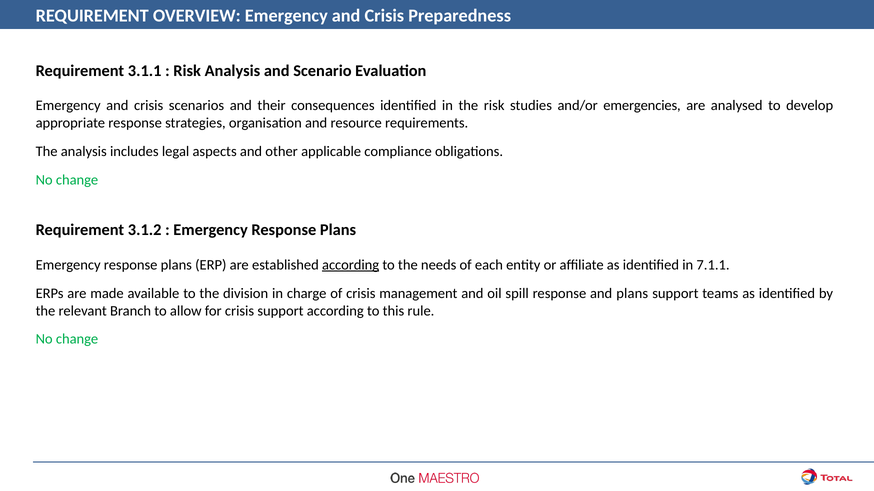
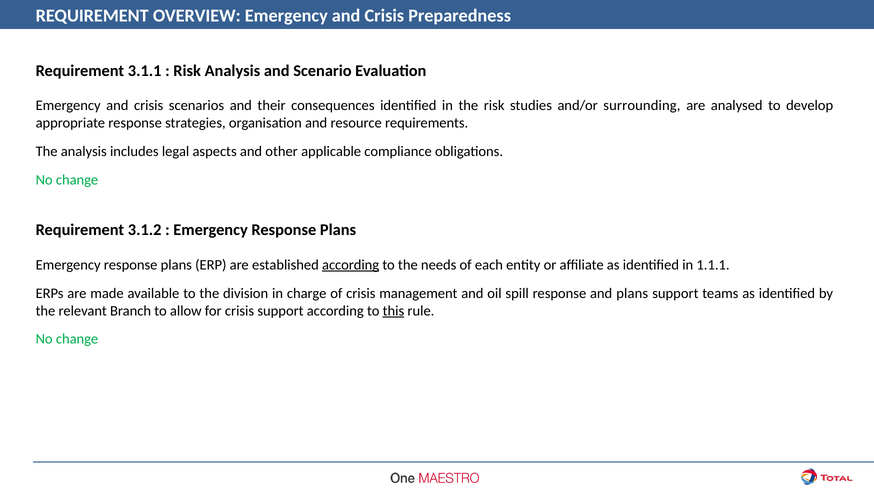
emergencies: emergencies -> surrounding (642, 106)
7.1.1: 7.1.1 -> 1.1.1 (713, 265)
this underline: none -> present (393, 311)
